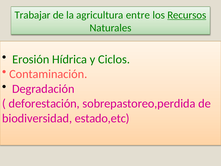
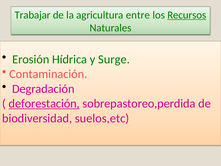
Ciclos: Ciclos -> Surge (114, 59)
deforestación underline: none -> present (44, 103)
estado,etc: estado,etc -> suelos,etc (102, 118)
